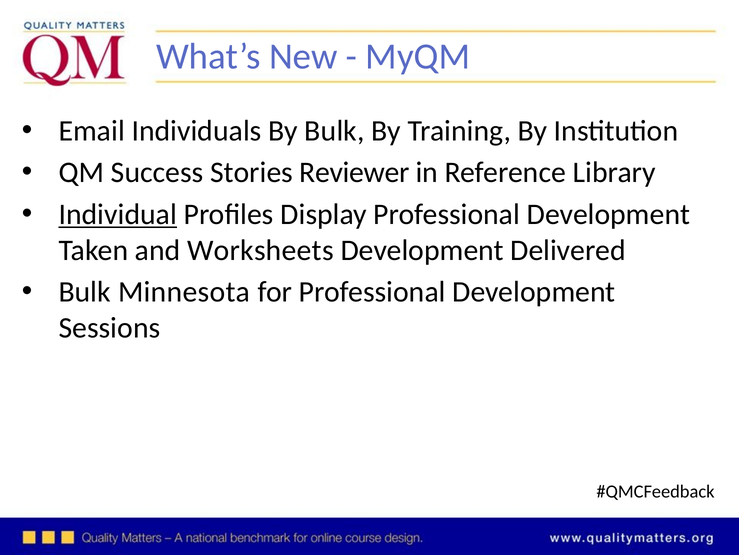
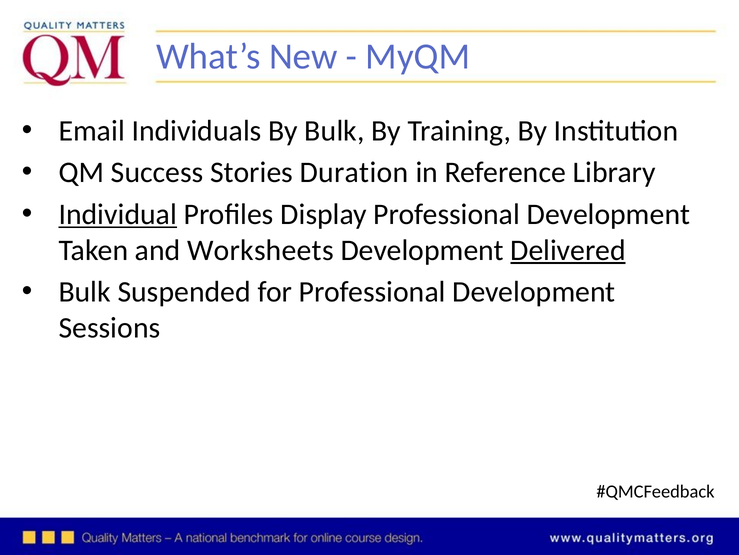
Reviewer: Reviewer -> Duration (354, 172)
Delivered underline: none -> present (568, 250)
Minnesota: Minnesota -> Suspended (184, 292)
